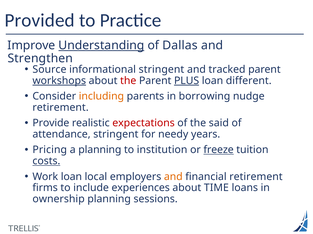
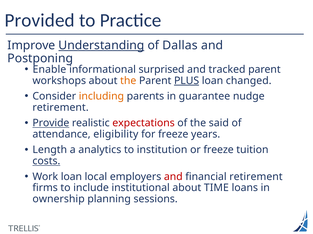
Strengthen: Strengthen -> Postponing (40, 59)
Source: Source -> Enable (49, 70)
informational stringent: stringent -> surprised (162, 70)
workshops underline: present -> none (59, 81)
the colour: red -> orange (128, 81)
different: different -> changed (249, 81)
borrowing: borrowing -> guarantee (204, 97)
Provide underline: none -> present (51, 123)
attendance stringent: stringent -> eligibility (116, 135)
for needy: needy -> freeze (173, 135)
Pricing: Pricing -> Length (50, 150)
a planning: planning -> analytics (100, 150)
freeze underline: present -> none (219, 150)
and colour: orange -> red (173, 177)
experiences: experiences -> institutional (141, 188)
